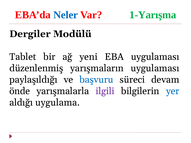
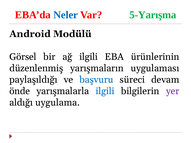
1-Yarışma: 1-Yarışma -> 5-Yarışma (153, 15)
Dergiler: Dergiler -> Android (30, 34)
Tablet: Tablet -> Görsel (23, 57)
ağ yeni: yeni -> ilgili (89, 57)
EBA uygulaması: uygulaması -> ürünlerinin (155, 57)
ilgili colour: purple -> blue (105, 91)
yer colour: blue -> purple (173, 91)
